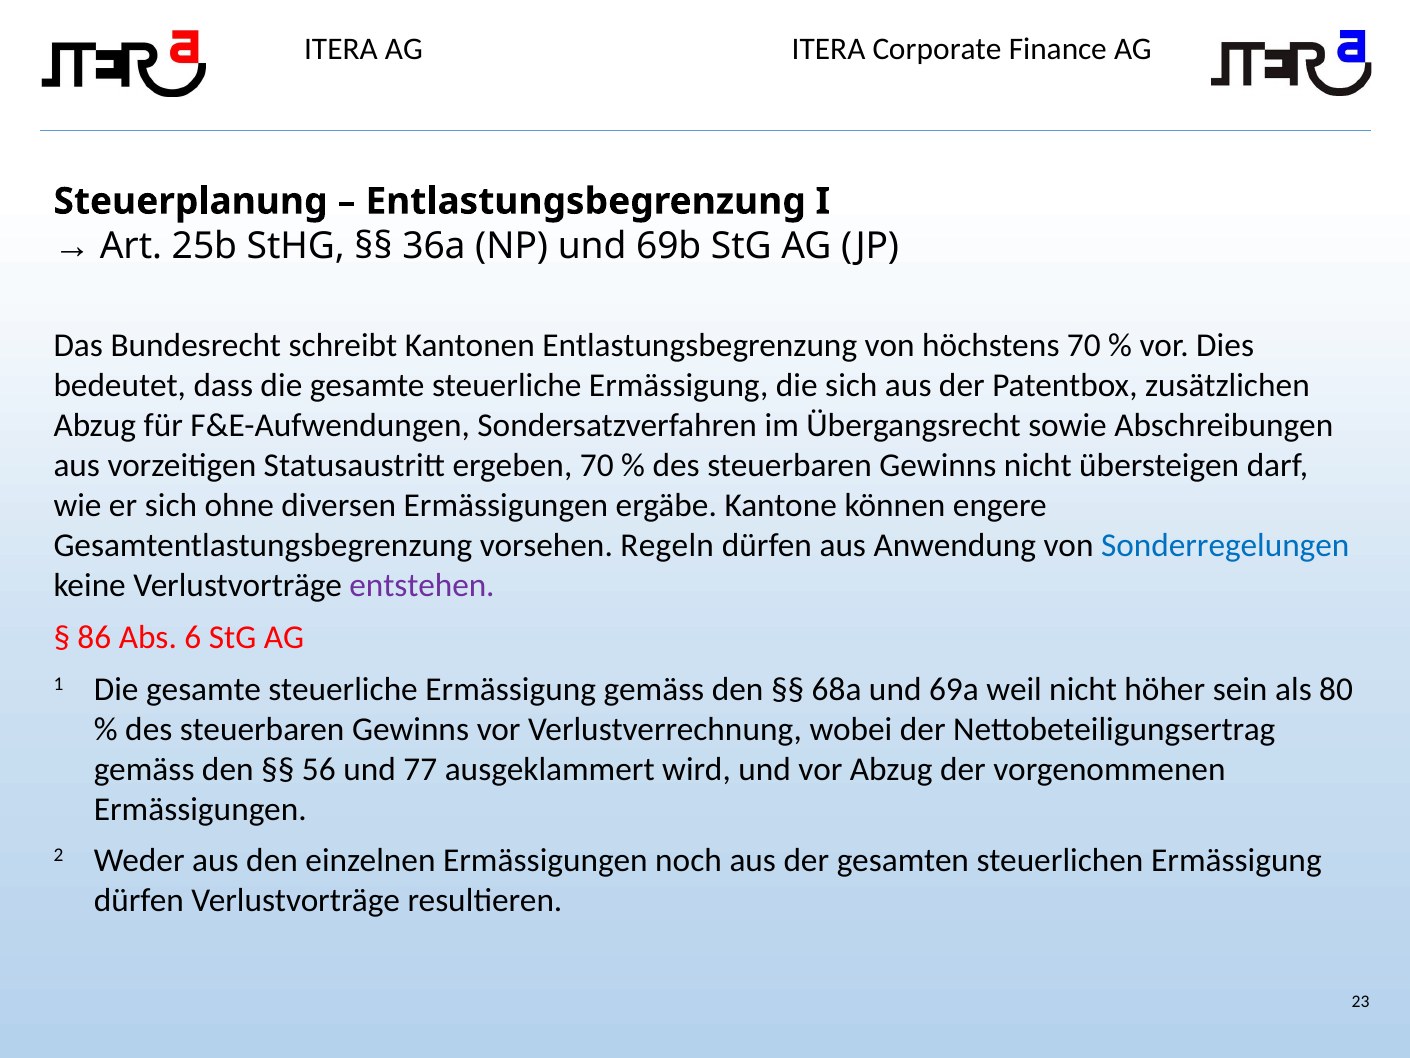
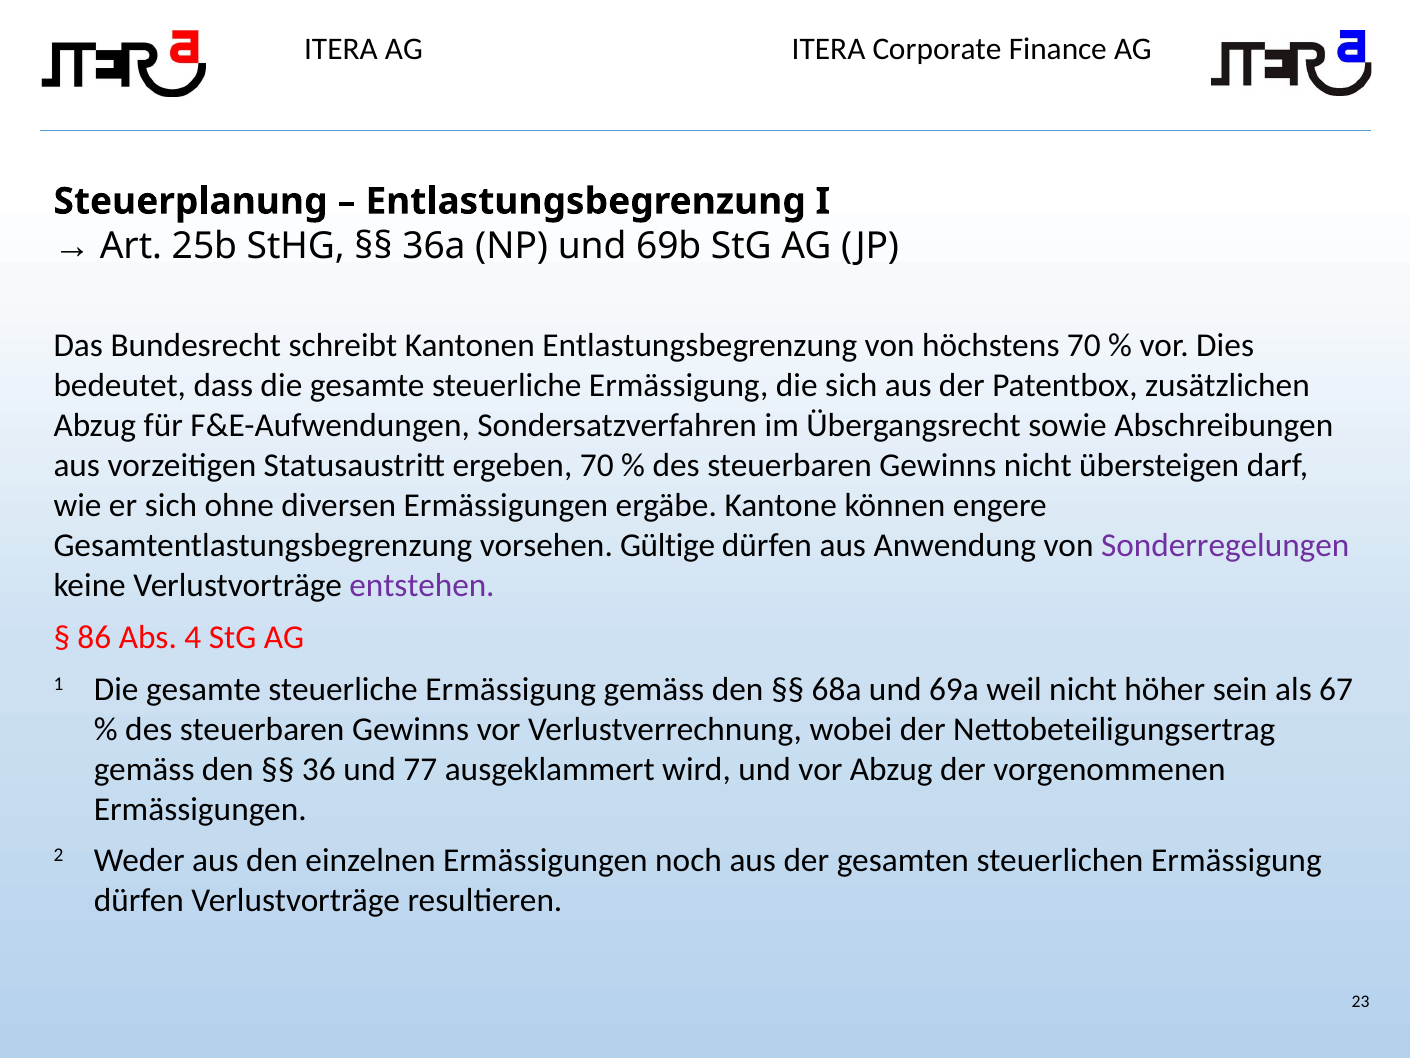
Regeln: Regeln -> Gültige (668, 545)
Sonderregelungen colour: blue -> purple (1225, 545)
6: 6 -> 4 (193, 637)
80: 80 -> 67 (1336, 689)
56: 56 -> 36 (319, 769)
